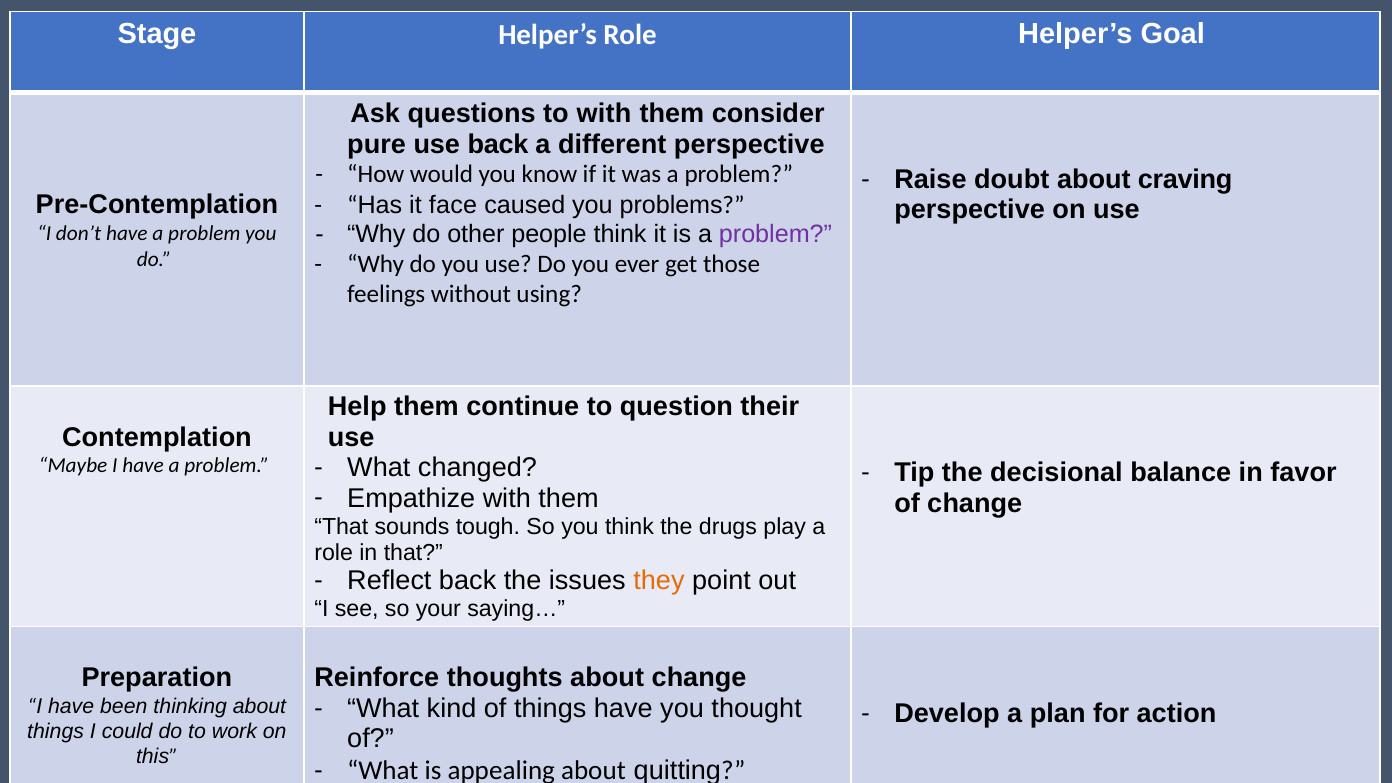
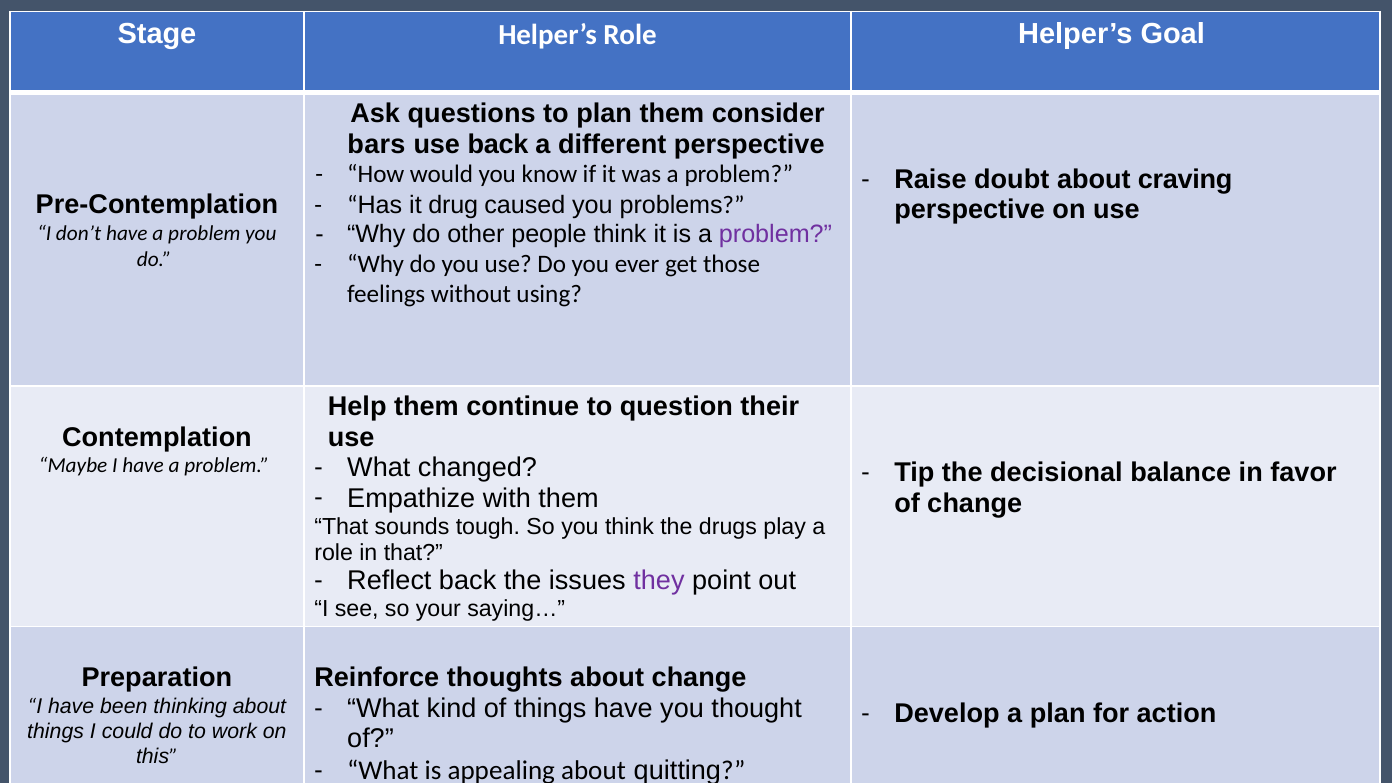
to with: with -> plan (604, 114)
pure: pure -> bars (376, 144)
face: face -> drug (453, 205)
they colour: orange -> purple (659, 581)
